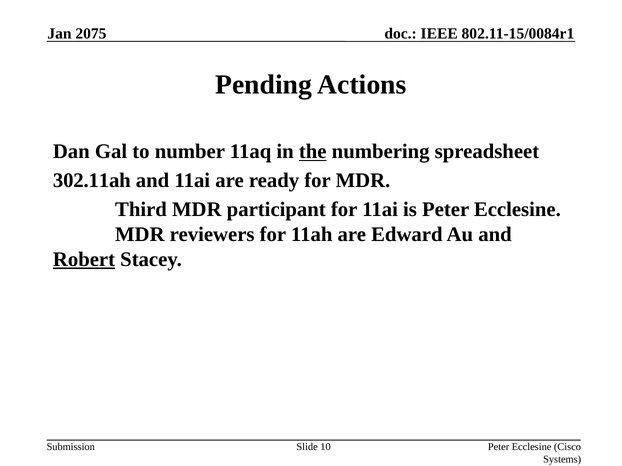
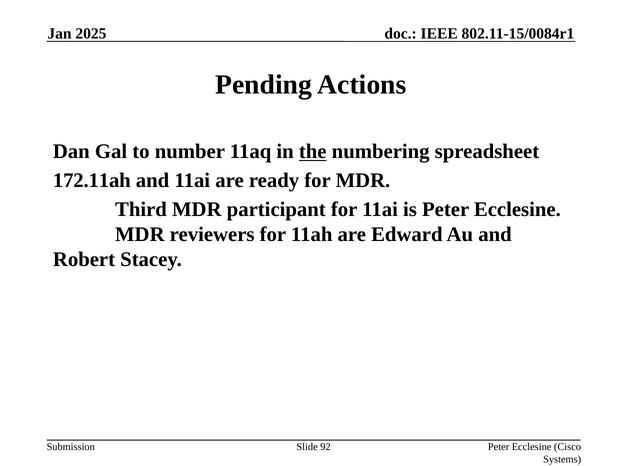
2075: 2075 -> 2025 (91, 33)
302.11ah: 302.11ah -> 172.11ah (92, 181)
Robert underline: present -> none (84, 260)
10: 10 -> 92 (326, 447)
